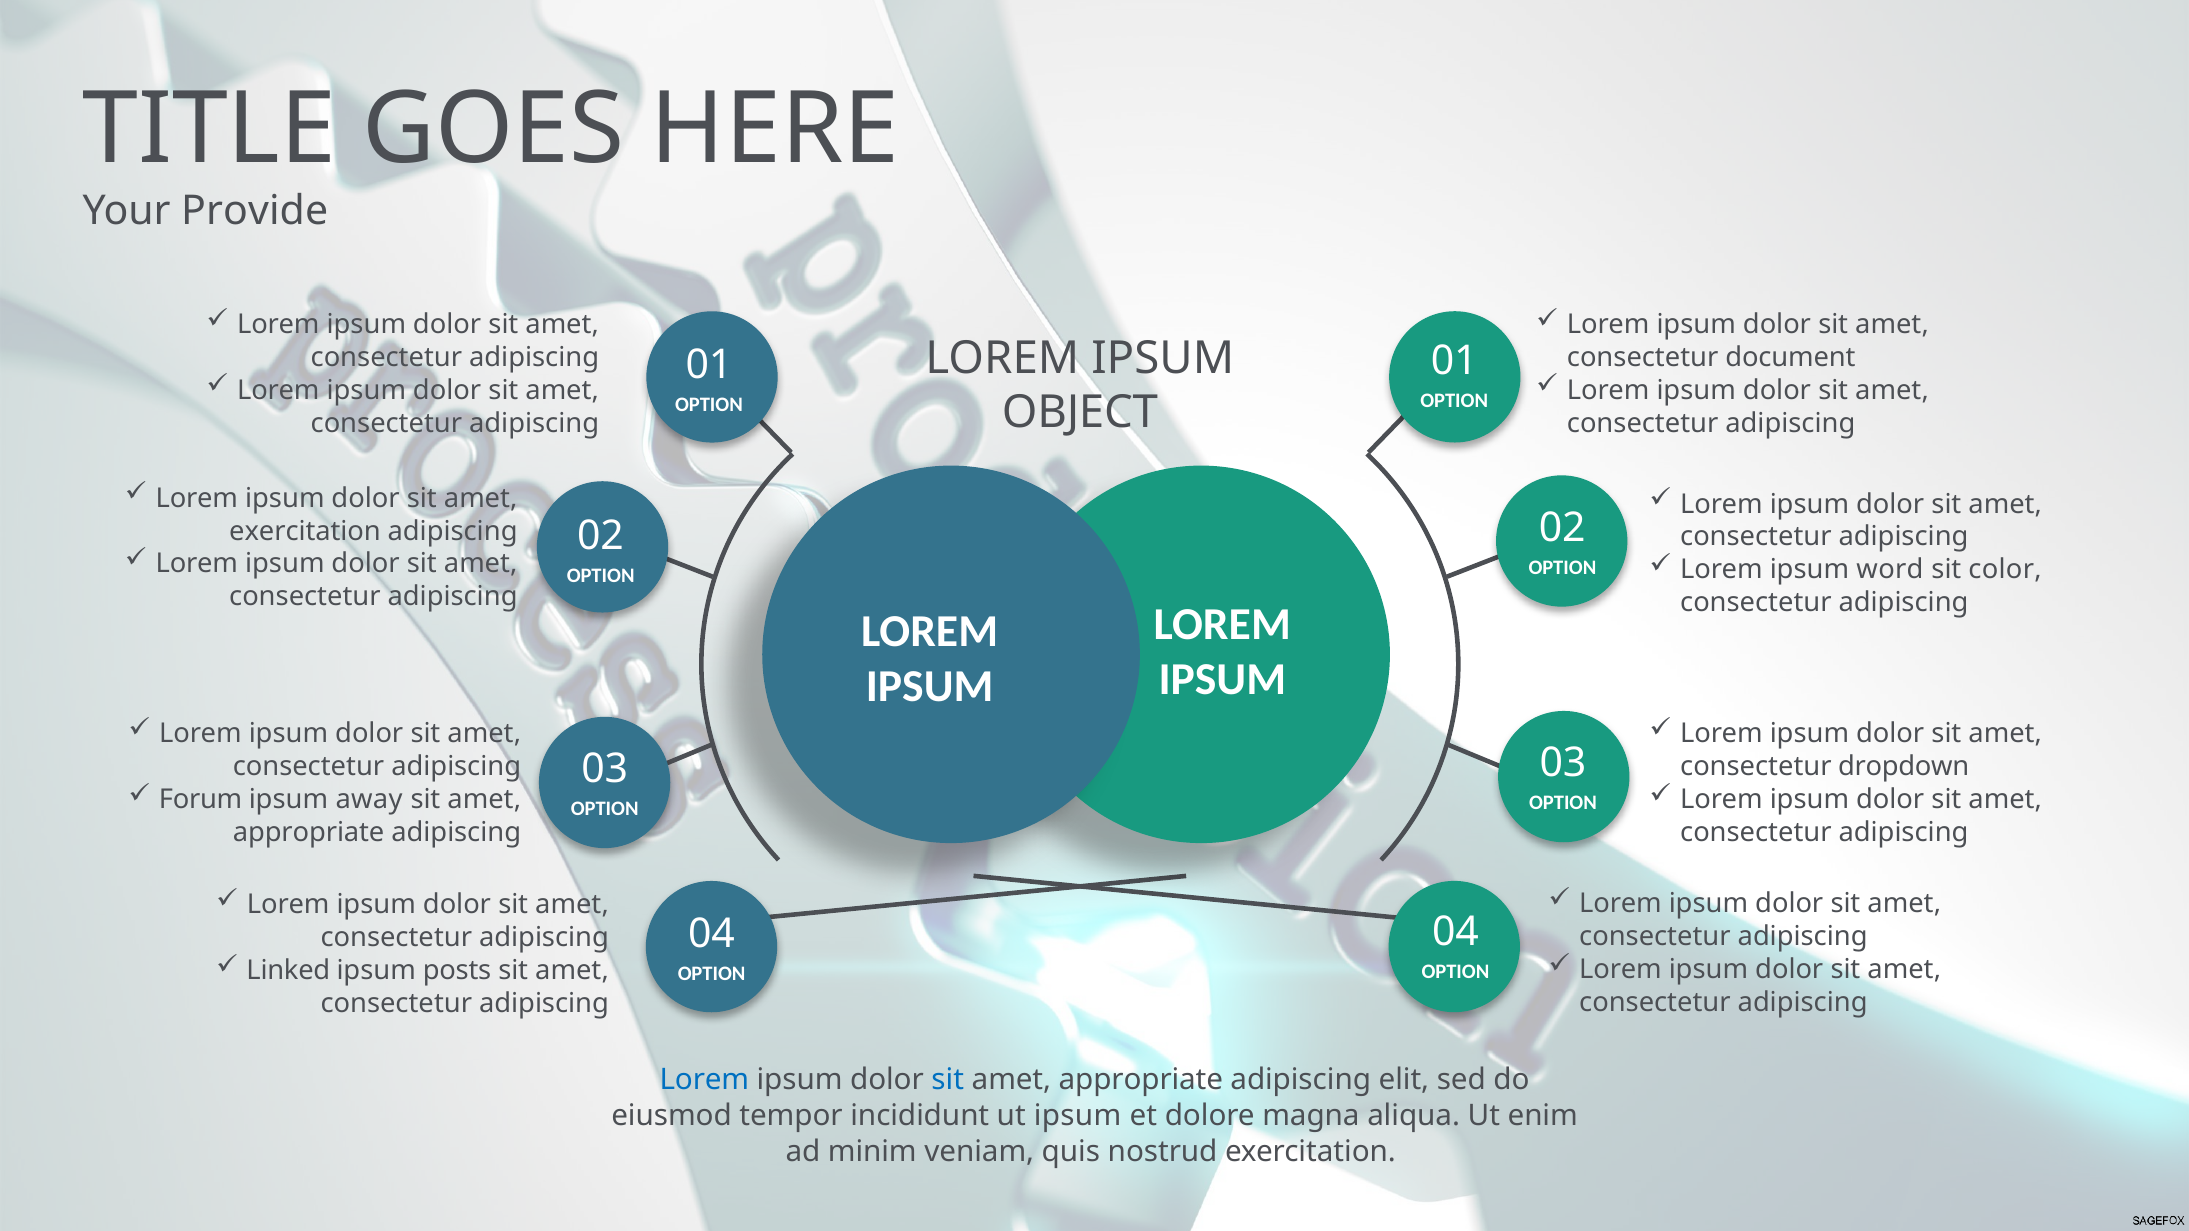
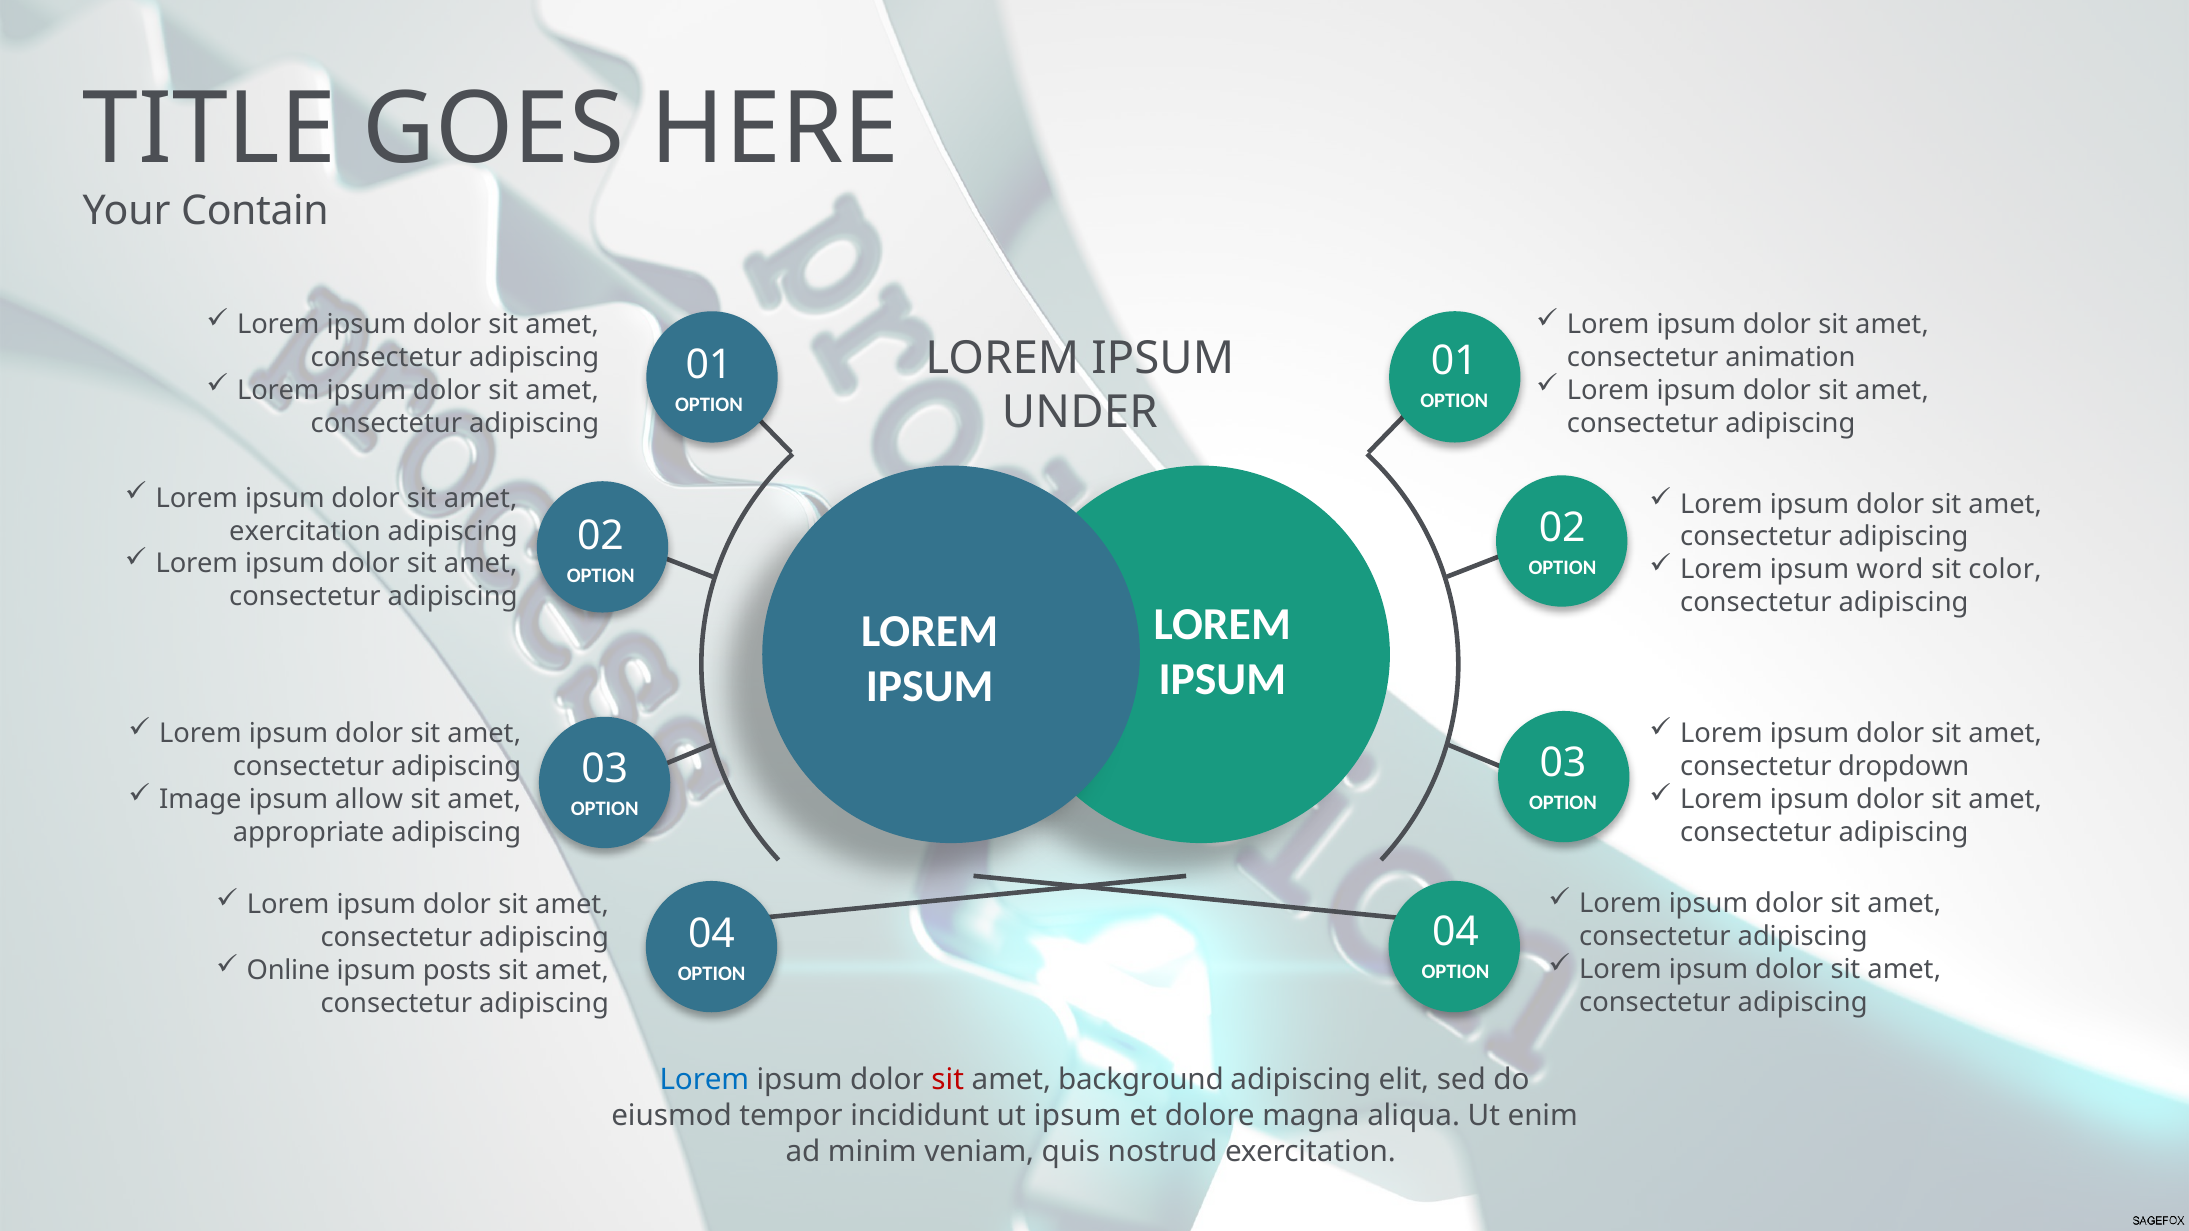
Provide: Provide -> Contain (255, 211)
document: document -> animation (1790, 357)
OBJECT: OBJECT -> UNDER (1080, 413)
Forum: Forum -> Image (200, 800)
away: away -> allow (369, 800)
Linked: Linked -> Online (288, 971)
sit colour: blue -> red (948, 1080)
appropriate: appropriate -> background (1141, 1080)
